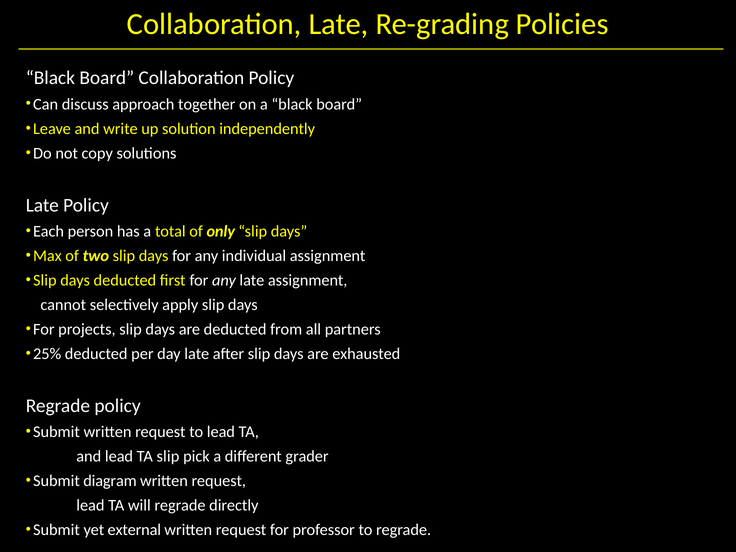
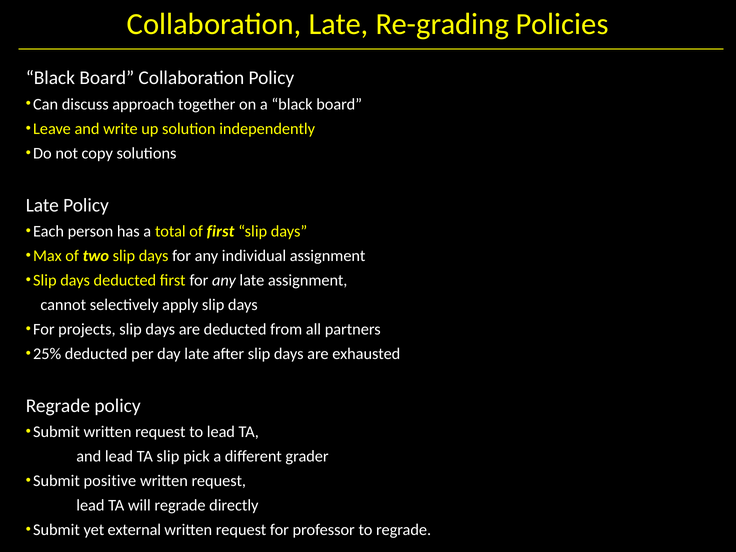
of only: only -> first (221, 231)
diagram: diagram -> positive (110, 481)
